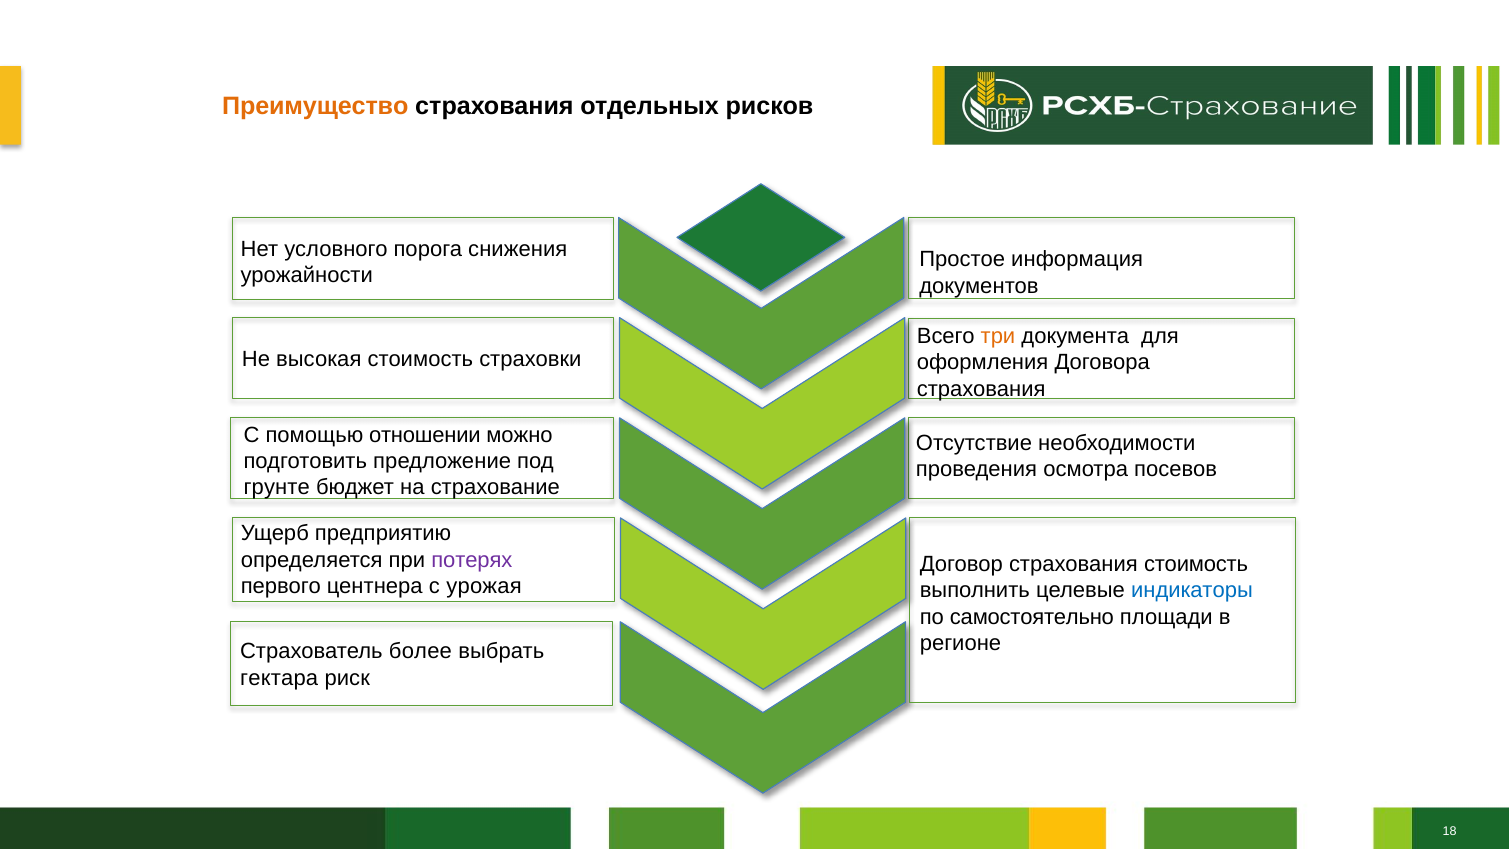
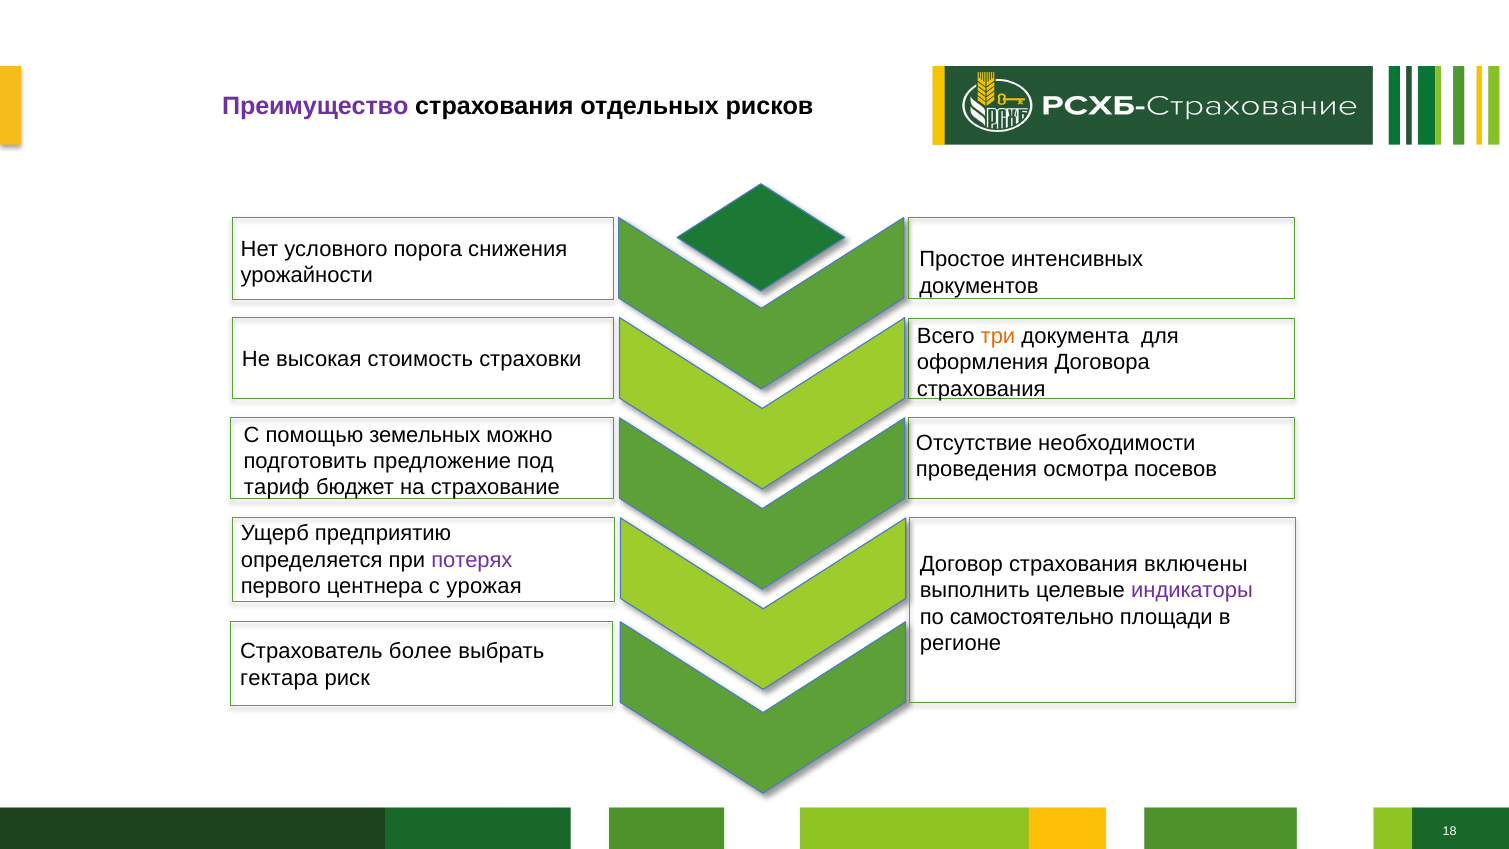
Преимущество colour: orange -> purple (315, 106)
информация: информация -> интенсивных (1077, 259)
отношении: отношении -> земельных (425, 435)
грунте: грунте -> тариф (277, 488)
страхования стоимость: стоимость -> включены (1196, 564)
индикаторы colour: blue -> purple (1192, 590)
